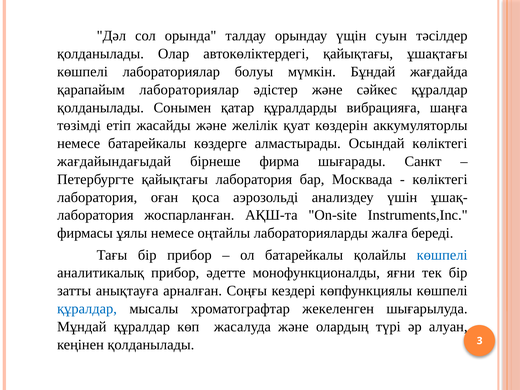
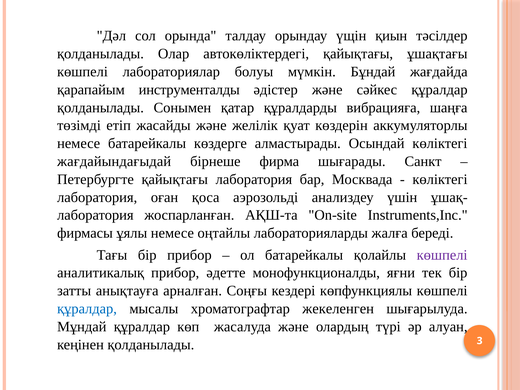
суын: суын -> қиын (391, 36)
қарапайым лабораториялар: лабораториялар -> инструменталды (189, 90)
көшпелі colour: blue -> purple (442, 255)
